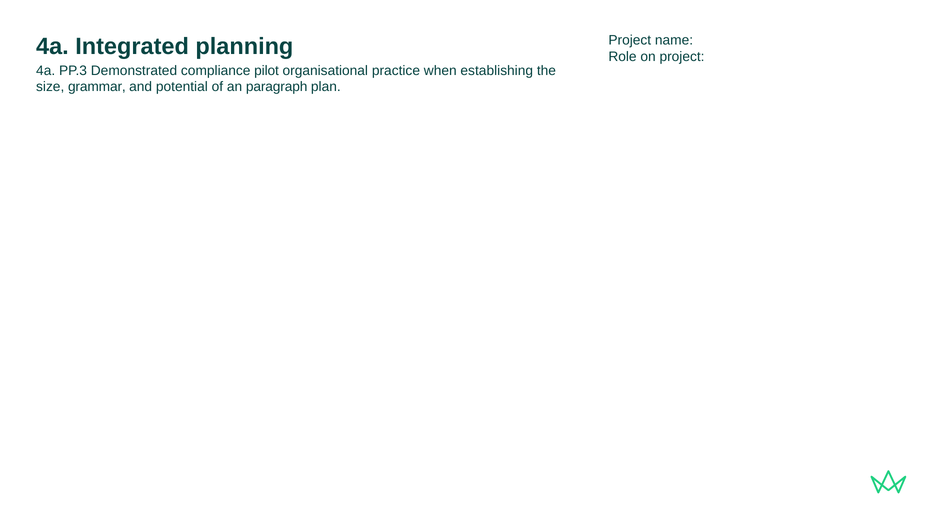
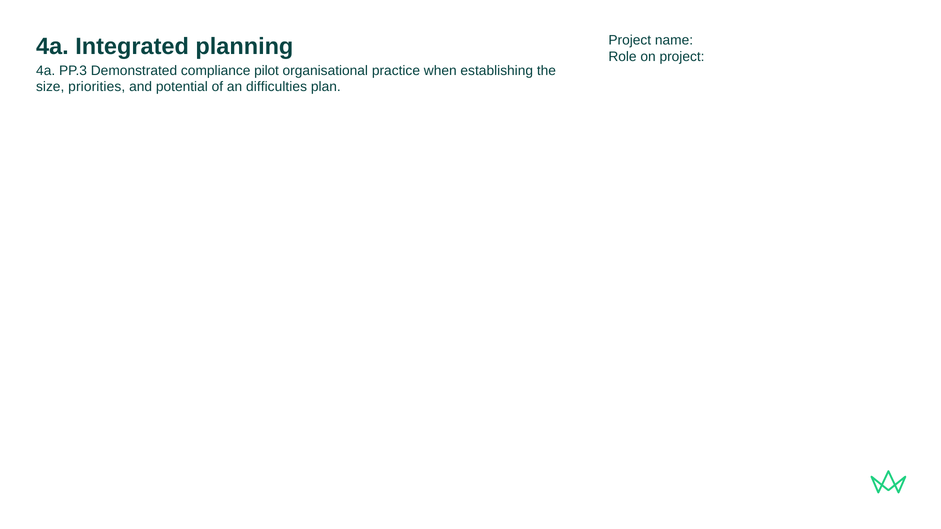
grammar: grammar -> priorities (97, 87)
paragraph: paragraph -> difficulties (277, 87)
